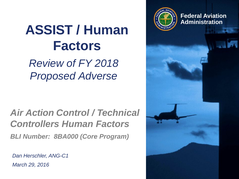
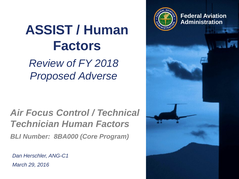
Action: Action -> Focus (40, 113)
Controllers: Controllers -> Technician (35, 124)
